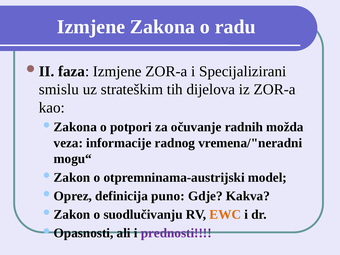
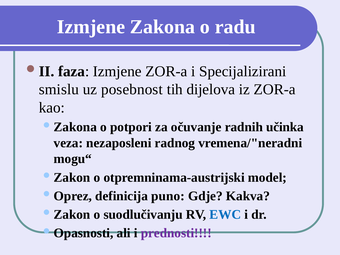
strateškim: strateškim -> posebnost (132, 89)
možda: možda -> učinka (285, 127)
informacije: informacije -> nezaposleni (119, 143)
EWC colour: orange -> blue (225, 214)
